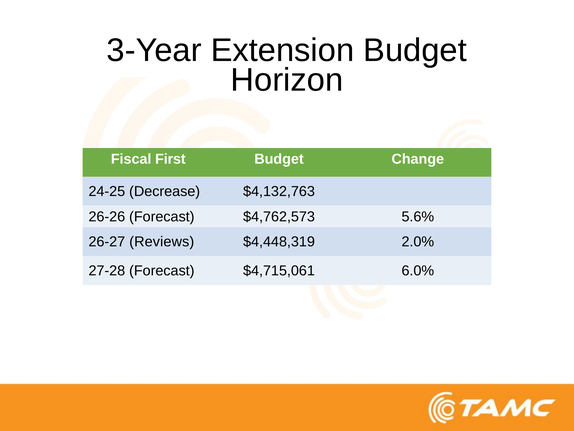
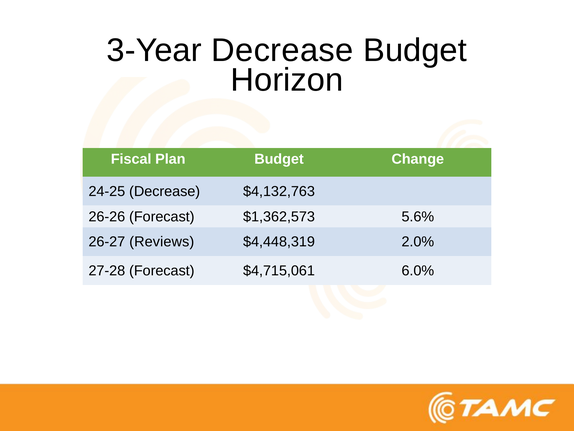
3-Year Extension: Extension -> Decrease (282, 50)
First: First -> Plan (170, 159)
$4,762,573: $4,762,573 -> $1,362,573 (279, 216)
